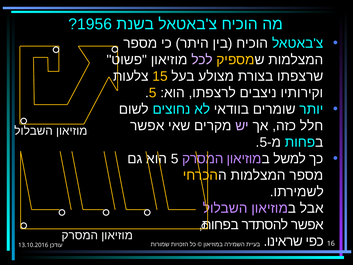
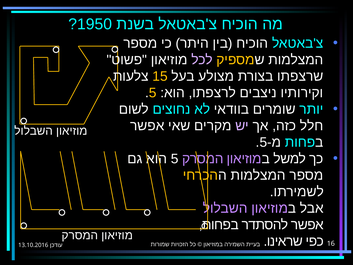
1956: 1956 -> 1950 (95, 24)
